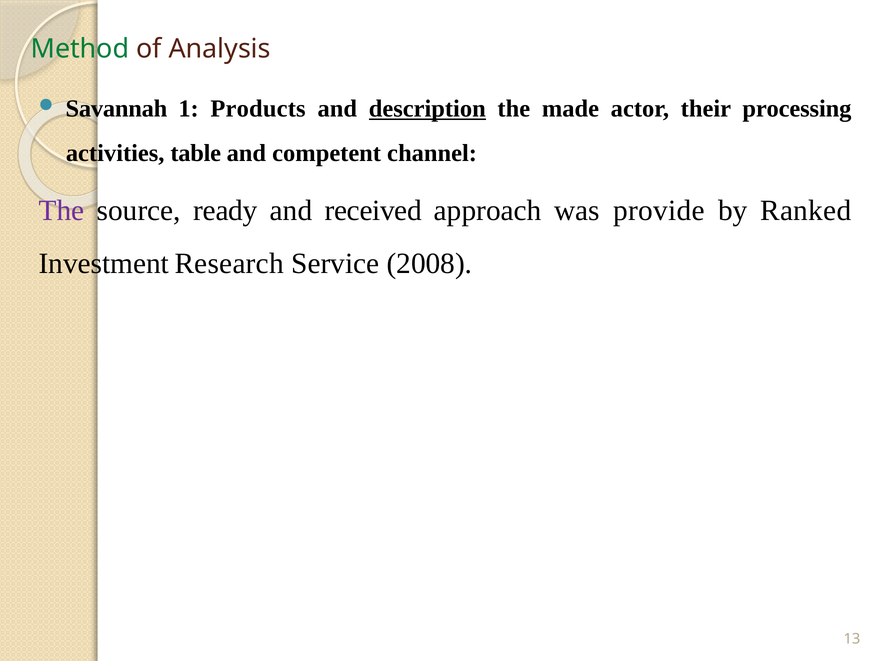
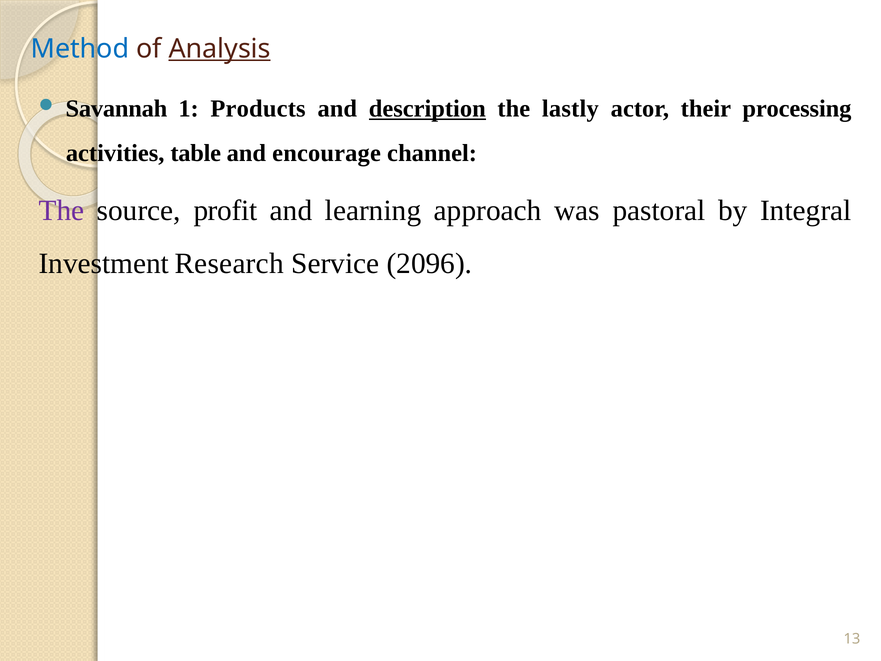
Method colour: green -> blue (80, 49)
Analysis underline: none -> present (220, 49)
made: made -> lastly (570, 109)
competent: competent -> encourage (327, 153)
ready: ready -> profit (225, 211)
received: received -> learning (373, 211)
provide: provide -> pastoral (659, 211)
Ranked: Ranked -> Integral (806, 211)
2008: 2008 -> 2096 (429, 263)
